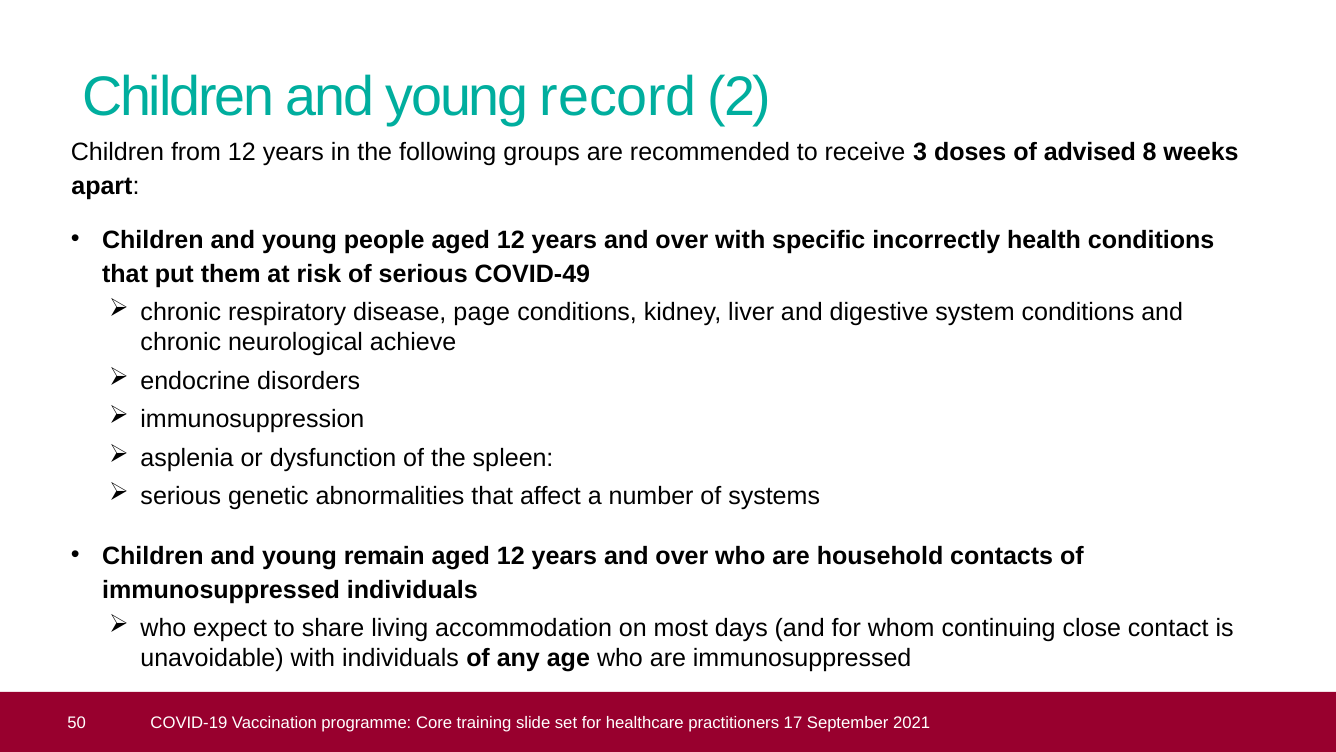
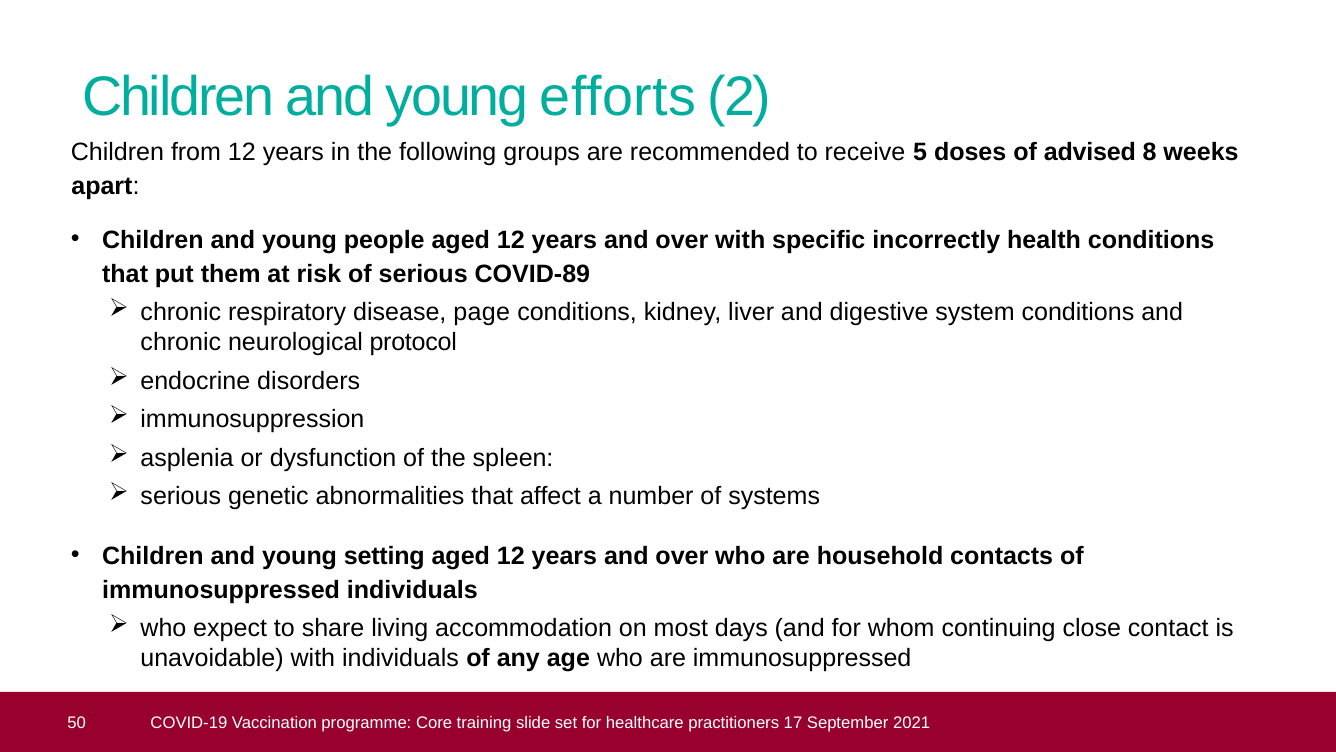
record: record -> efforts (618, 97)
3: 3 -> 5 (920, 152)
COVID-49: COVID-49 -> COVID-89 (532, 274)
achieve: achieve -> protocol (413, 342)
remain: remain -> setting (384, 555)
